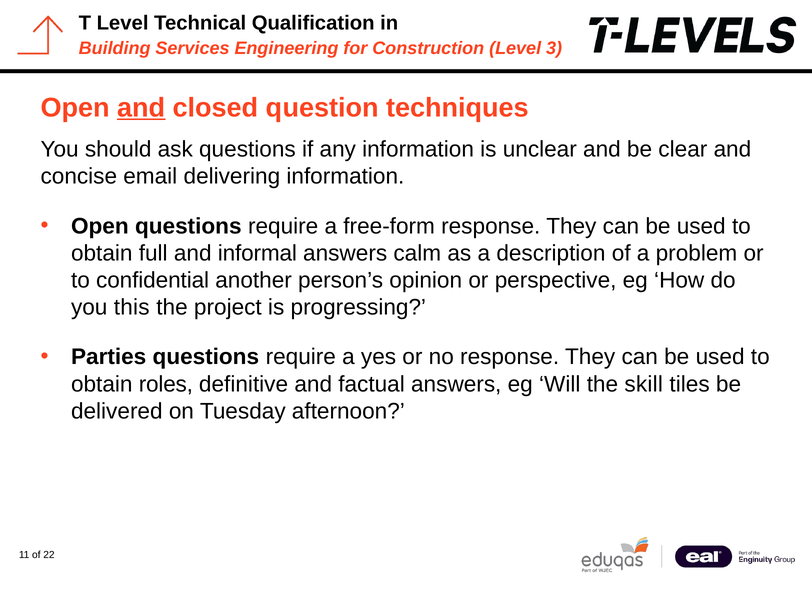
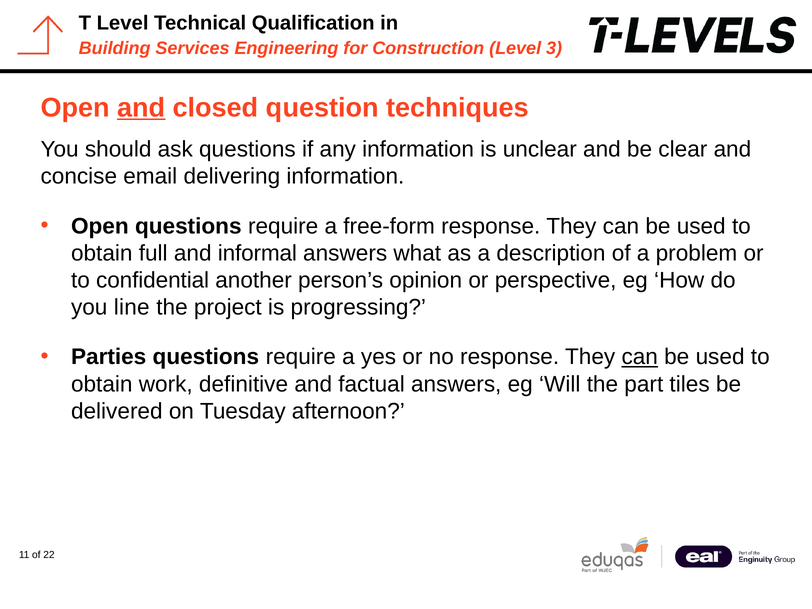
calm: calm -> what (417, 253)
this: this -> line (132, 307)
can underline: none -> present (640, 357)
roles: roles -> work (166, 384)
skill: skill -> part (644, 384)
